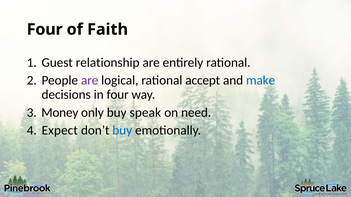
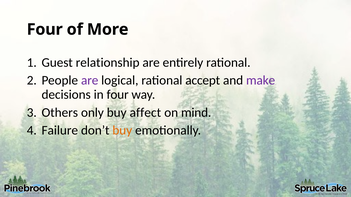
Faith: Faith -> More (108, 29)
make colour: blue -> purple (261, 81)
Money: Money -> Others (60, 113)
speak: speak -> affect (145, 113)
need: need -> mind (196, 113)
Expect: Expect -> Failure (60, 131)
buy colour: blue -> orange (122, 131)
